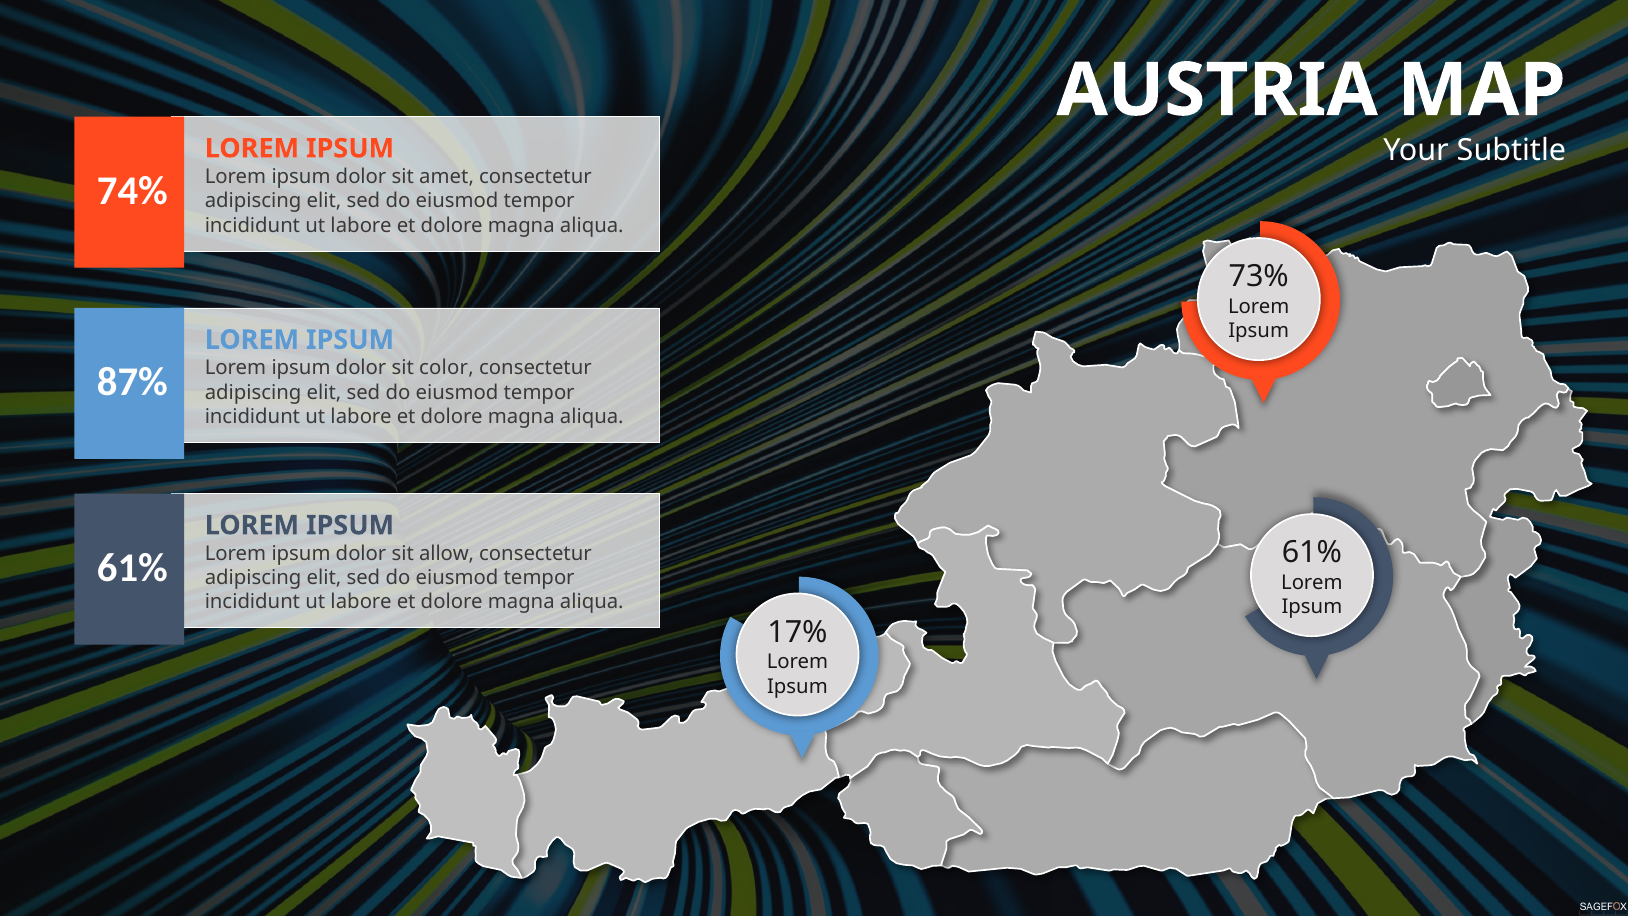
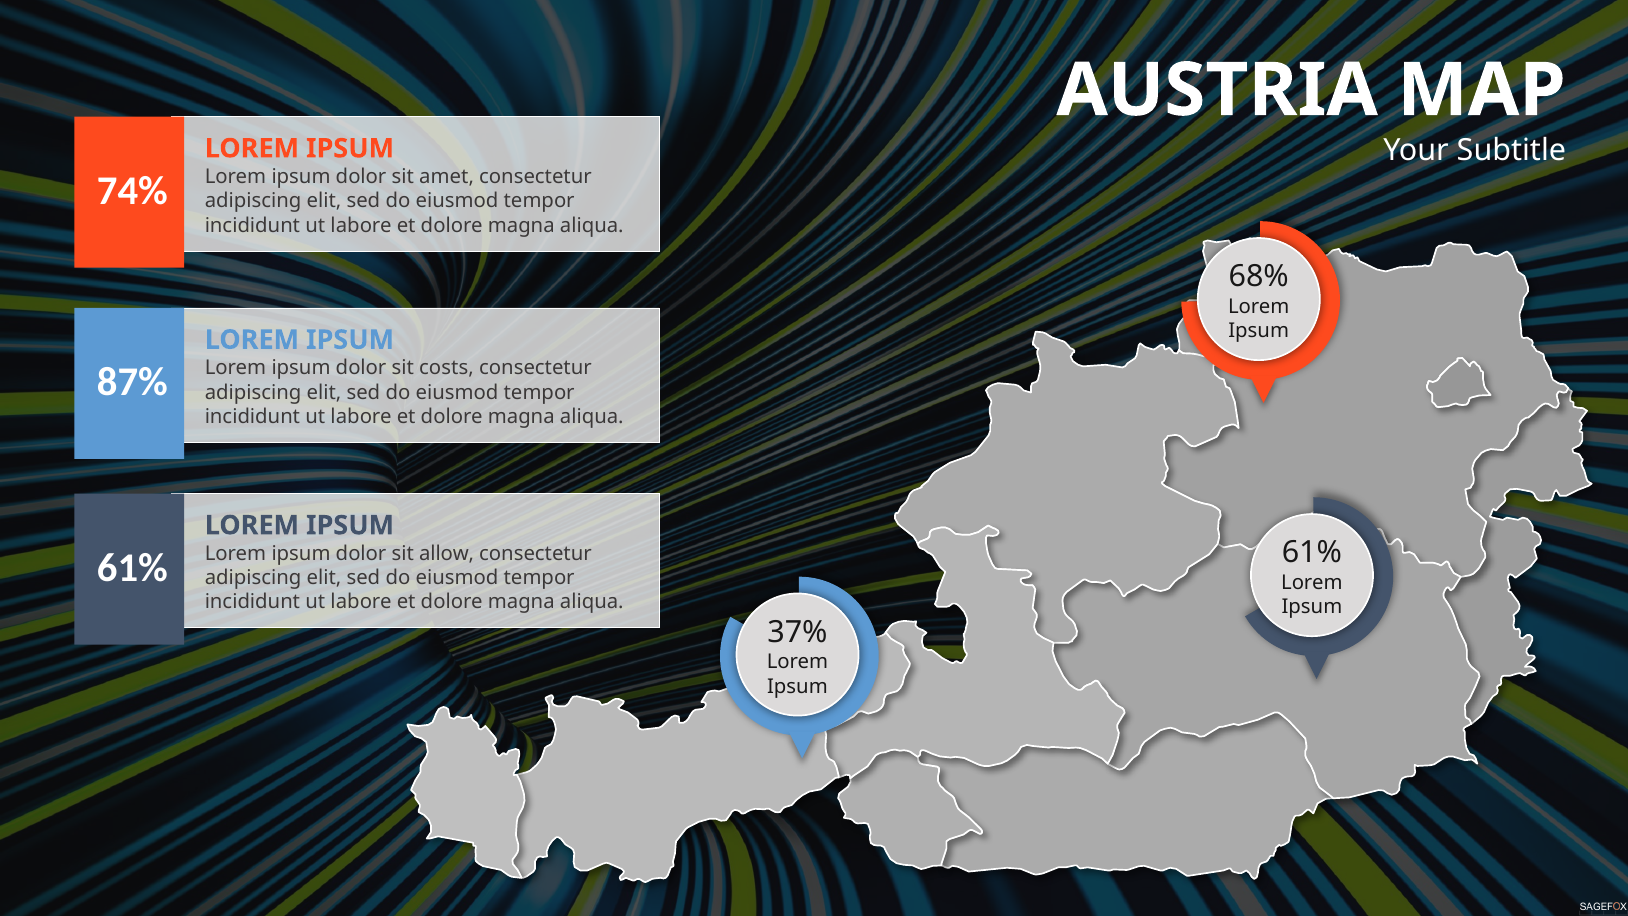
73%: 73% -> 68% (1259, 277)
color: color -> costs (447, 368)
17%: 17% -> 37% (797, 632)
